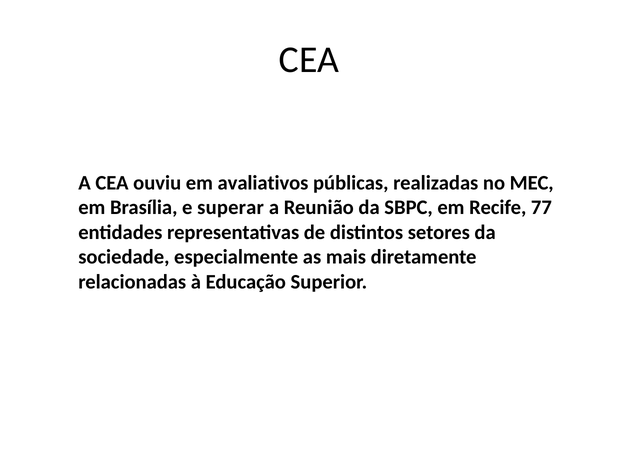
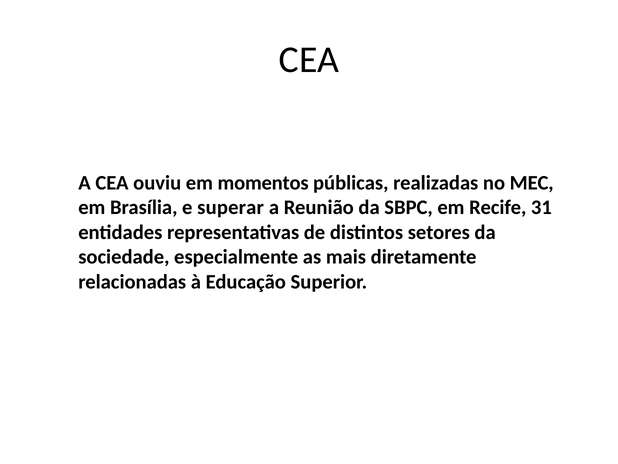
avaliativos: avaliativos -> momentos (263, 183)
77: 77 -> 31 (541, 207)
